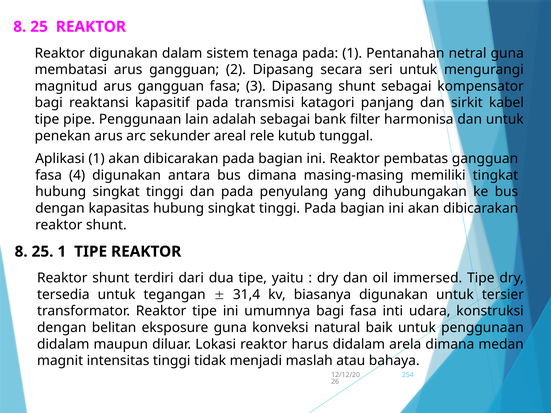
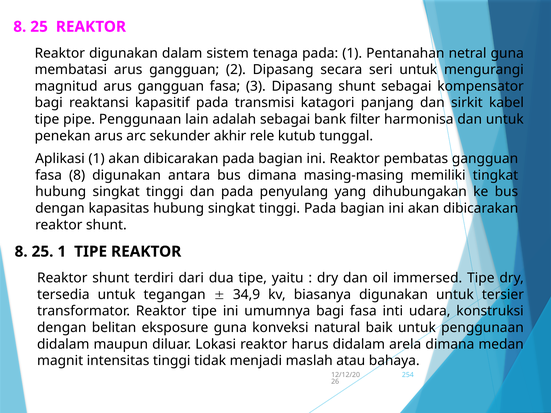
areal: areal -> akhir (230, 136)
fasa 4: 4 -> 8 (77, 175)
31,4: 31,4 -> 34,9 (247, 295)
